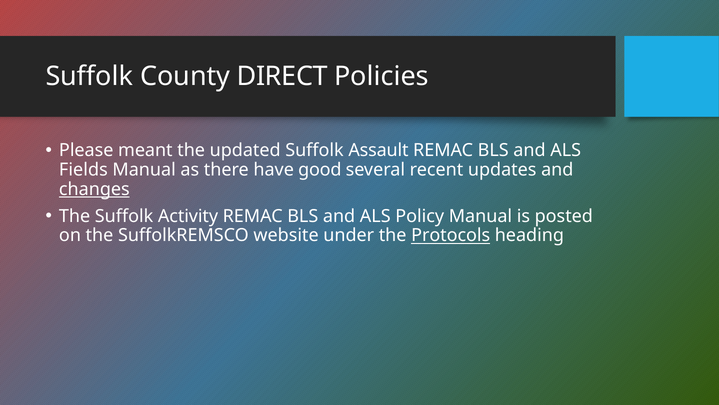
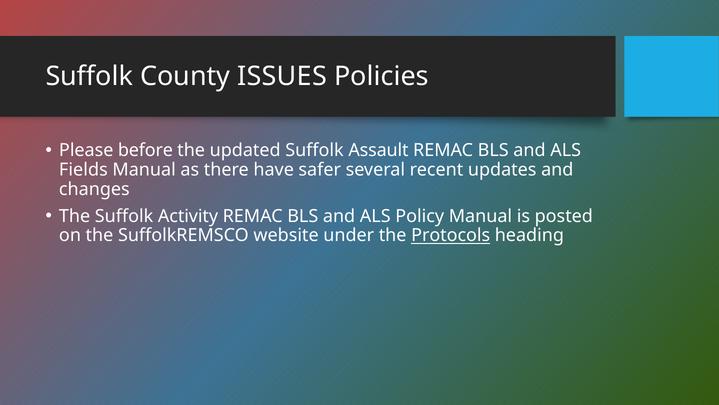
DIRECT: DIRECT -> ISSUES (282, 76)
meant: meant -> before (145, 150)
good: good -> safer (320, 170)
changes underline: present -> none (94, 189)
